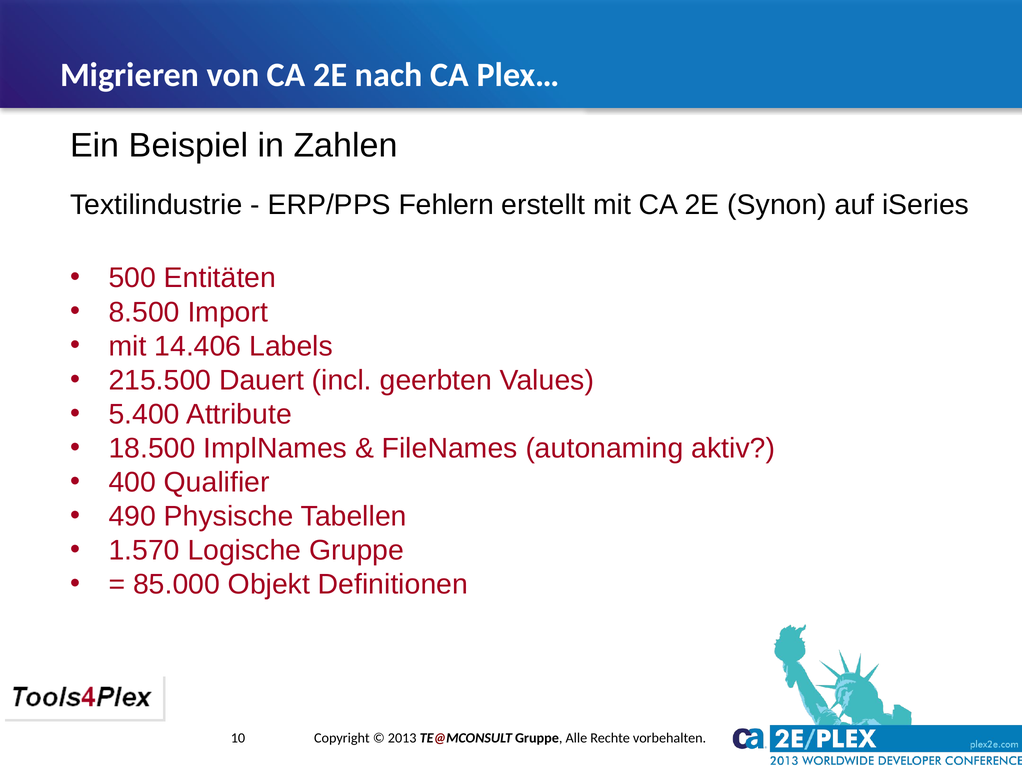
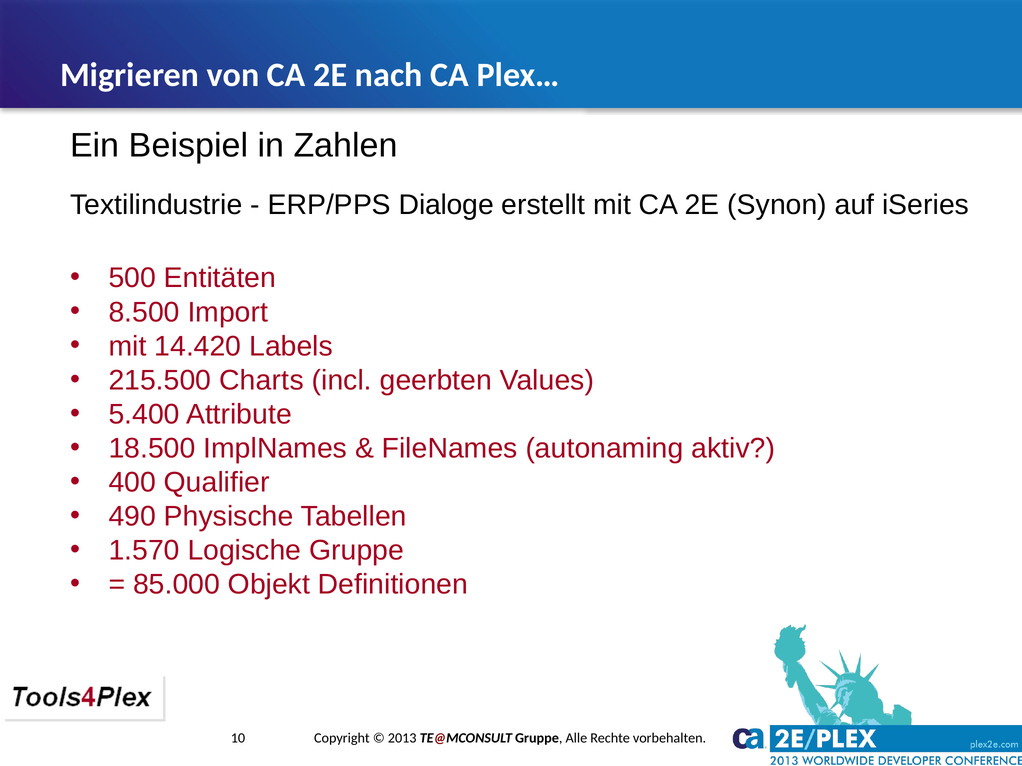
Fehlern: Fehlern -> Dialoge (446, 205)
14.406: 14.406 -> 14.420 (198, 346)
Dauert: Dauert -> Charts (261, 381)
